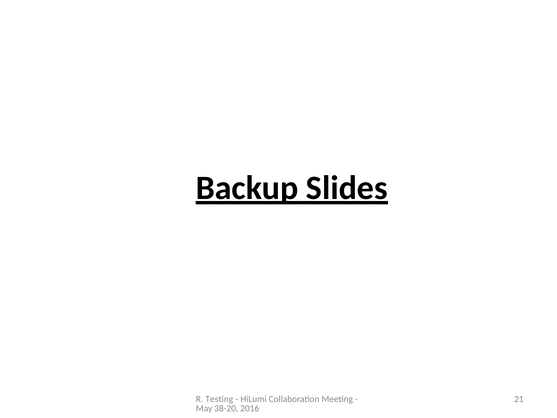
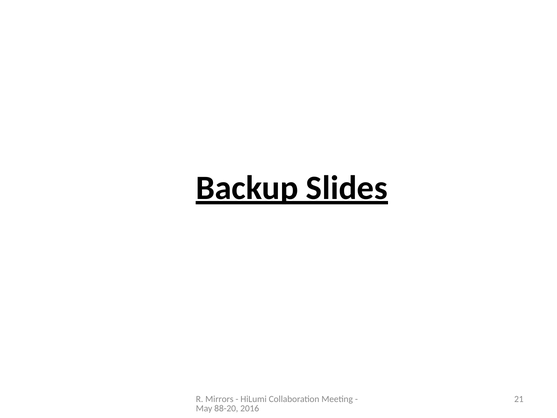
Testing: Testing -> Mirrors (219, 399)
38-20: 38-20 -> 88-20 (226, 408)
